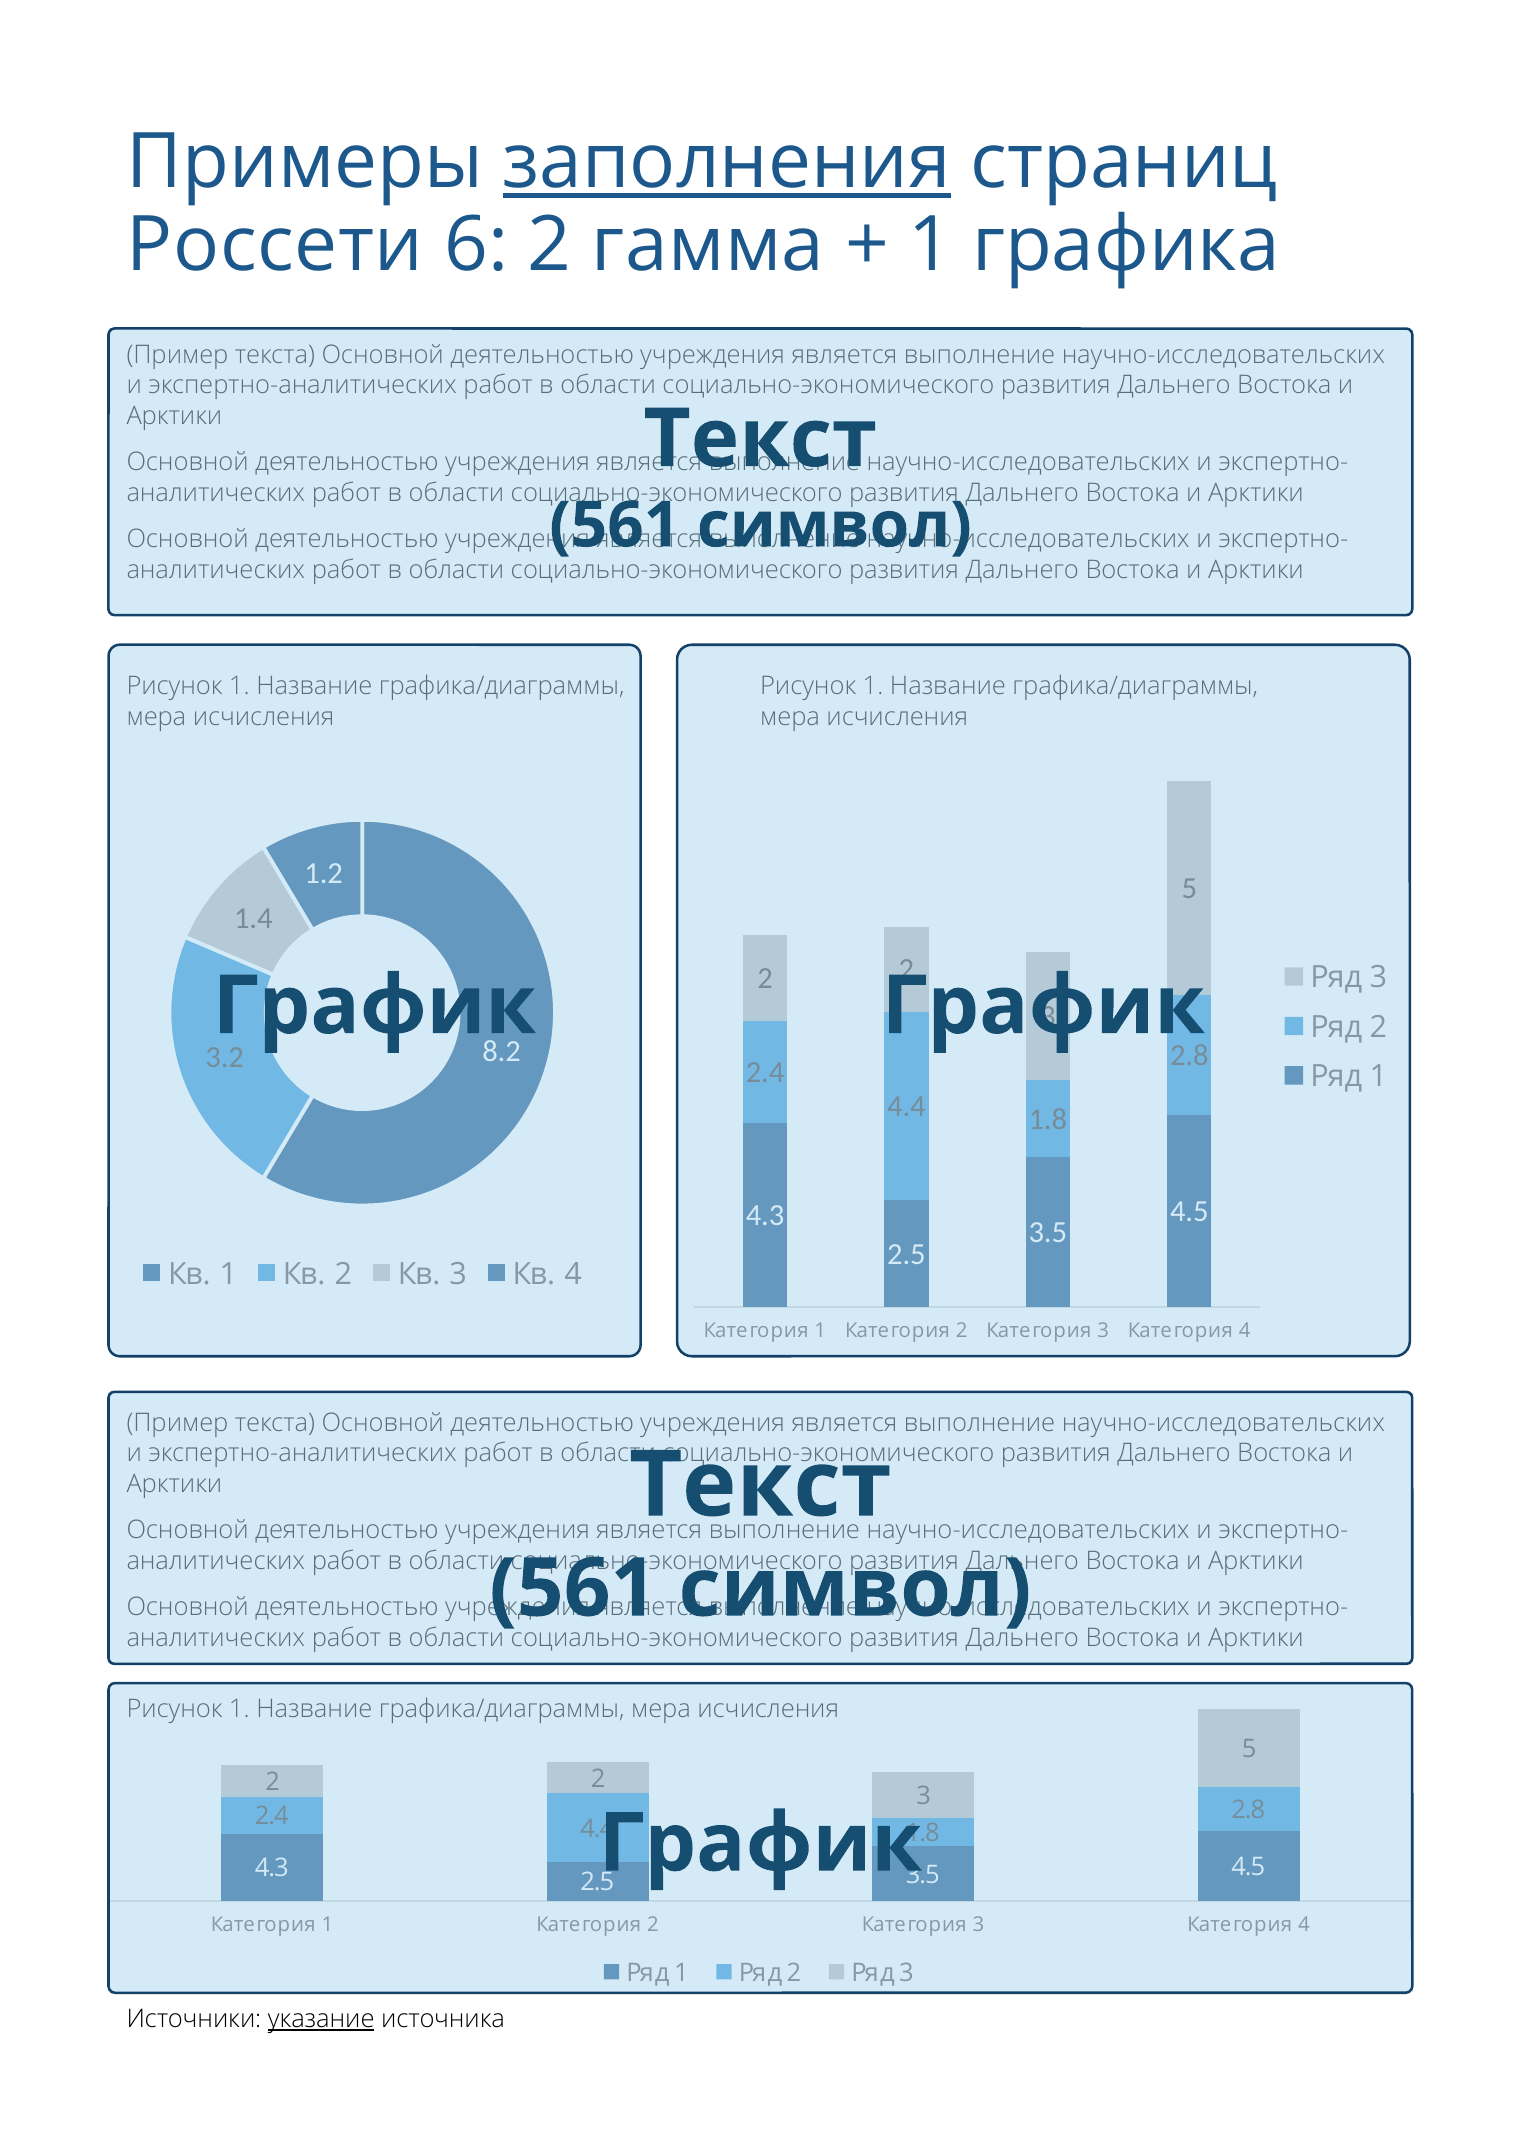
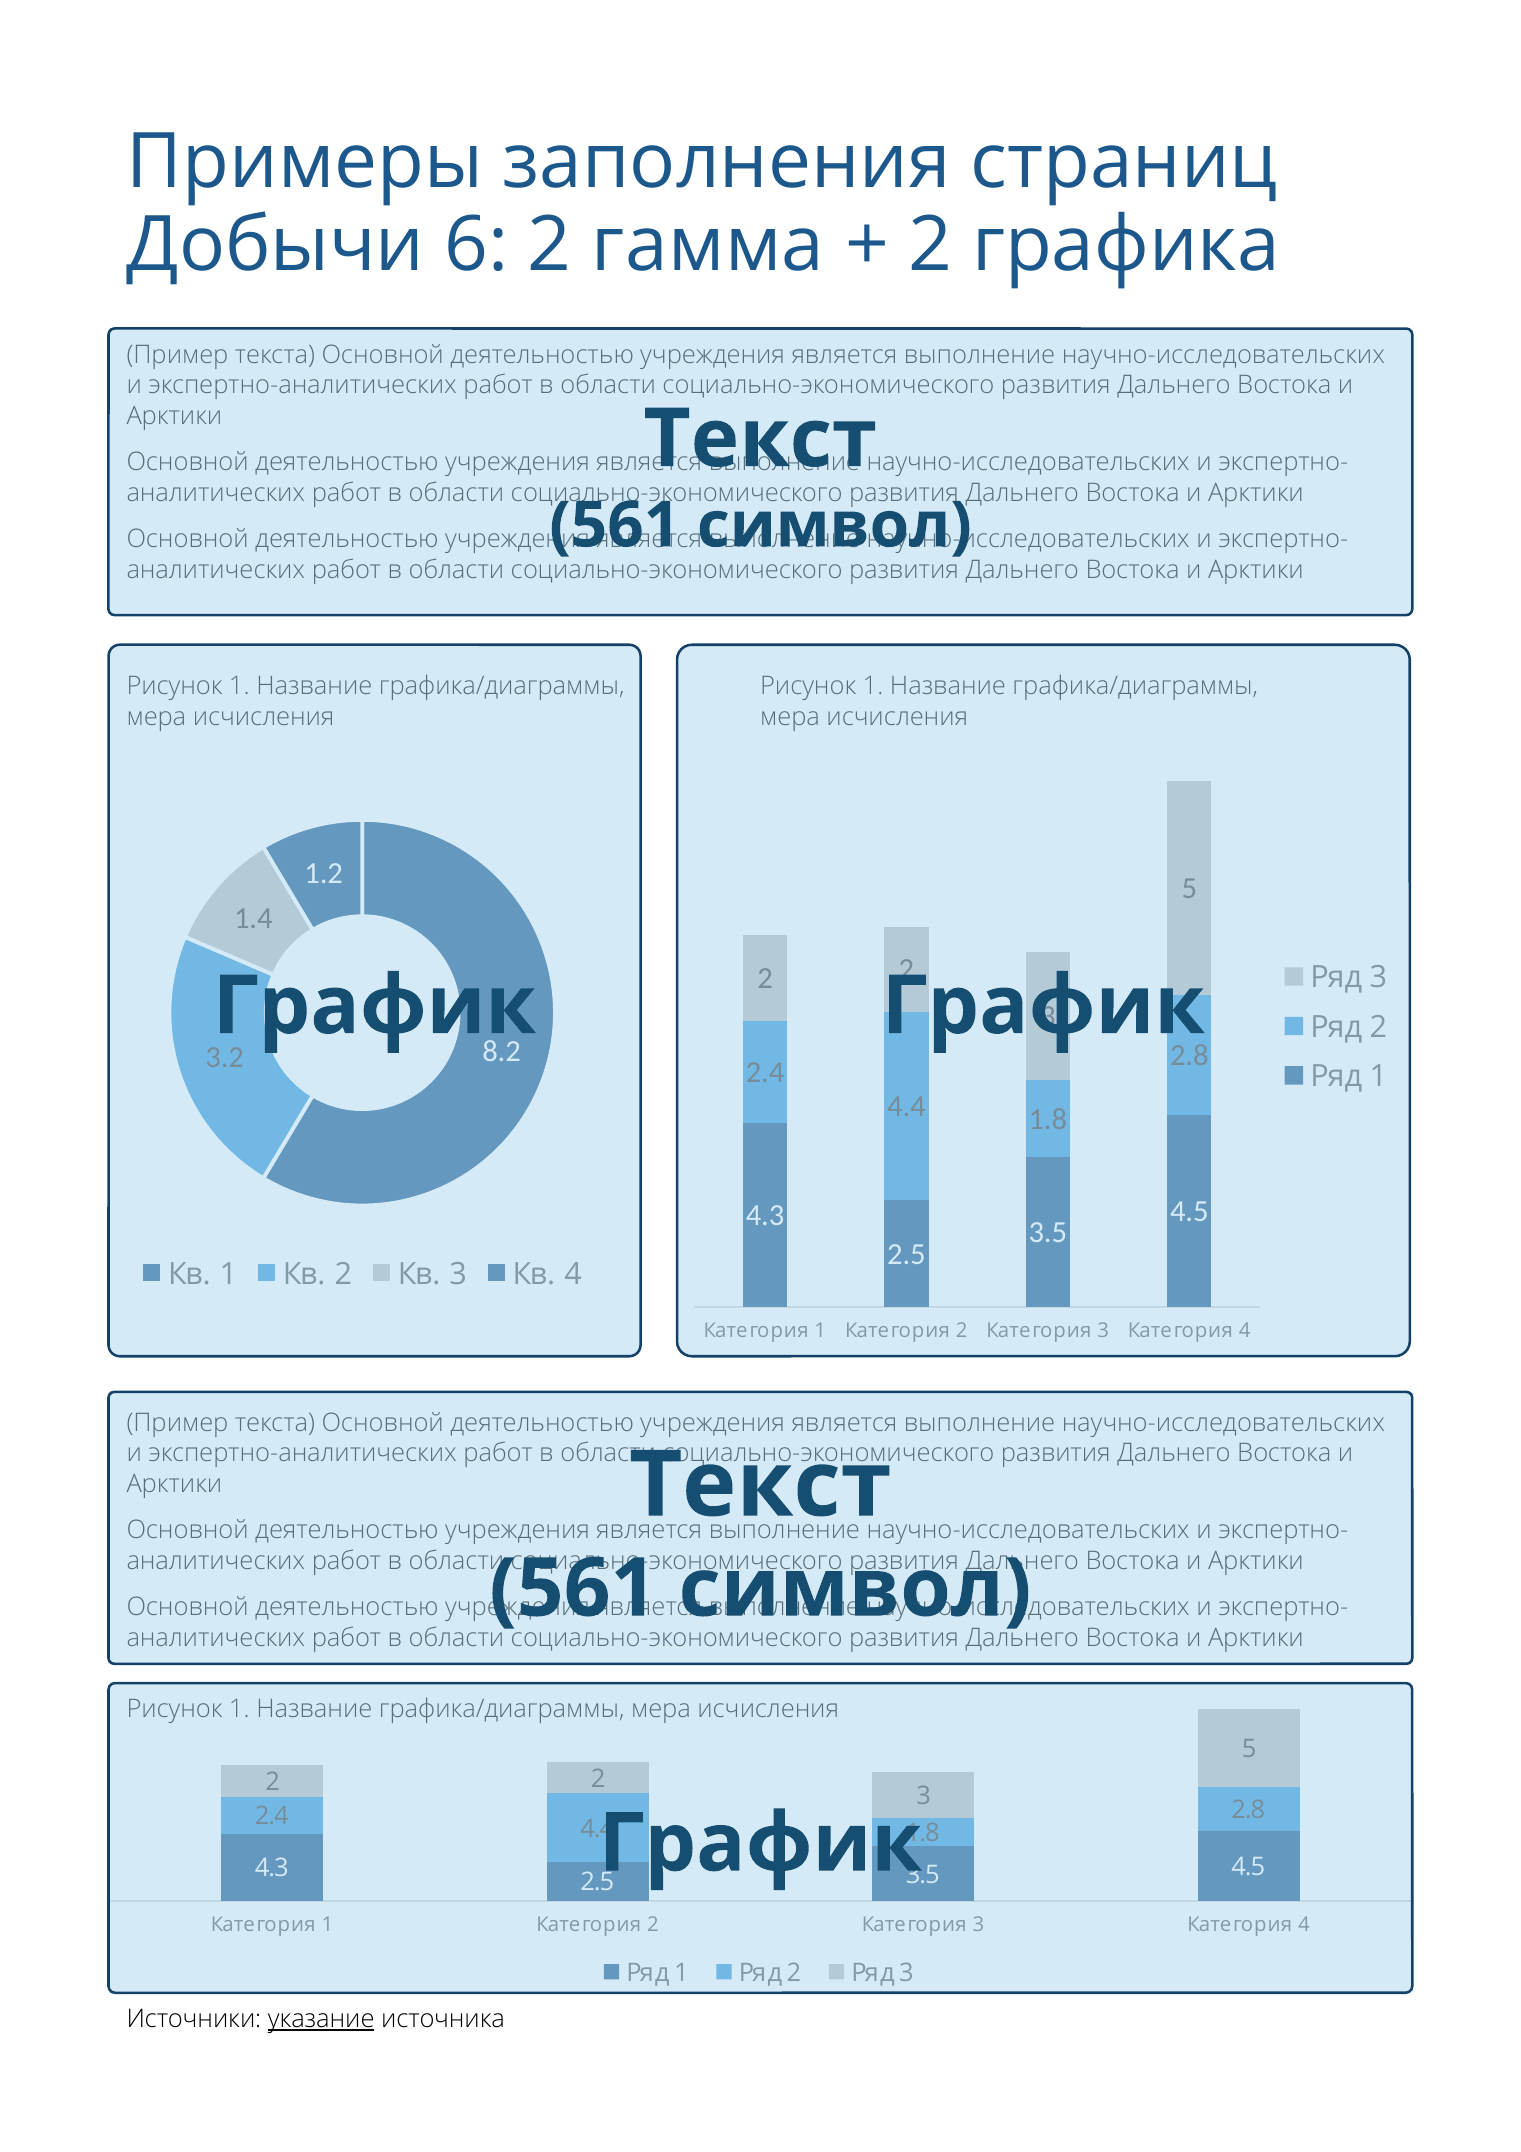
заполнения underline: present -> none (727, 162)
Россети: Россети -> Добычи (276, 245)
1: 1 -> 2 (931, 245)
